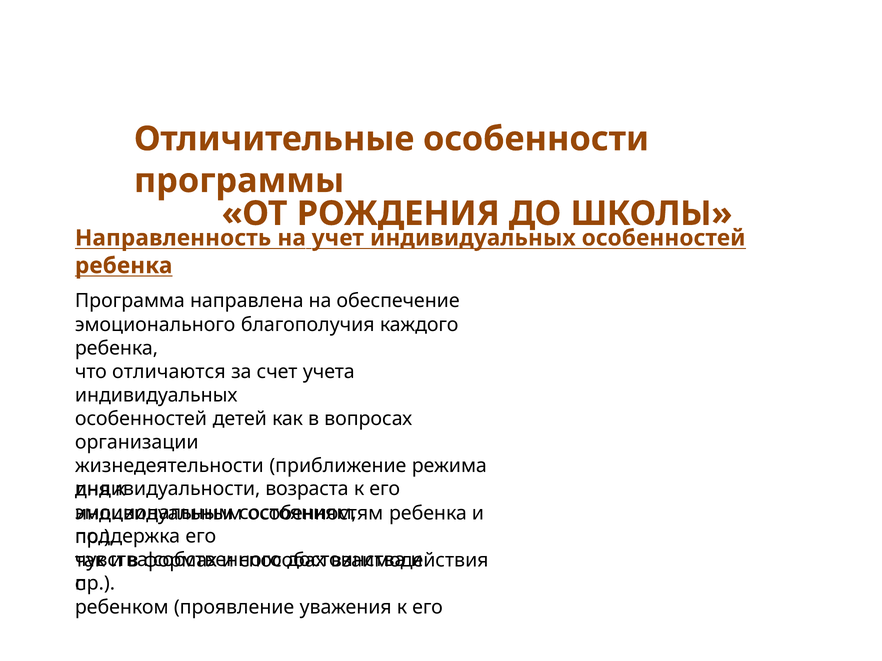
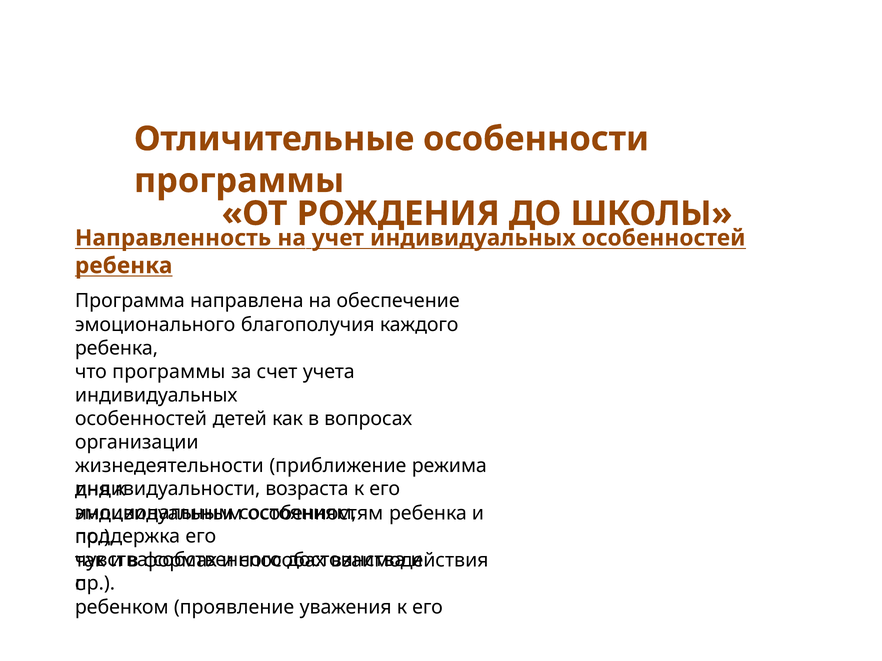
что отличаются: отличаются -> программы (169, 372)
